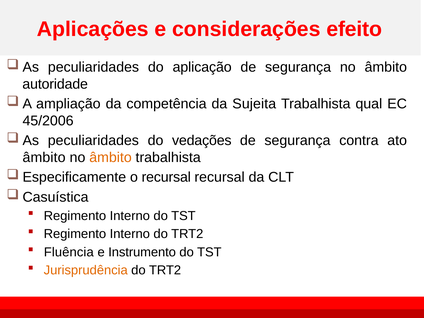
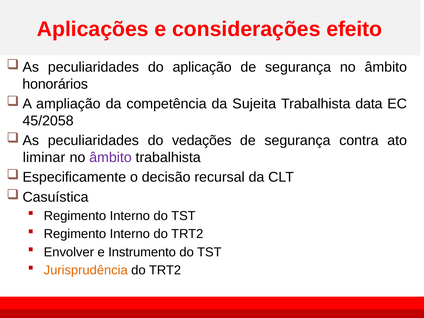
autoridade: autoridade -> honorários (55, 84)
qual: qual -> data (369, 104)
45/2006: 45/2006 -> 45/2058 (48, 121)
âmbito: âmbito -> liminar (44, 158)
âmbito colour: orange -> purple (110, 158)
o recursal: recursal -> decisão (166, 177)
Fluência: Fluência -> Envolver (69, 252)
